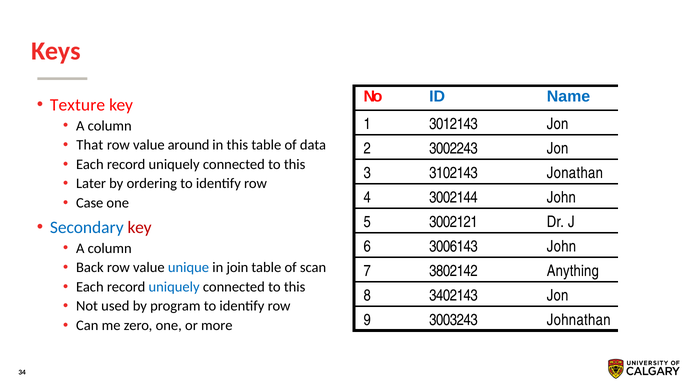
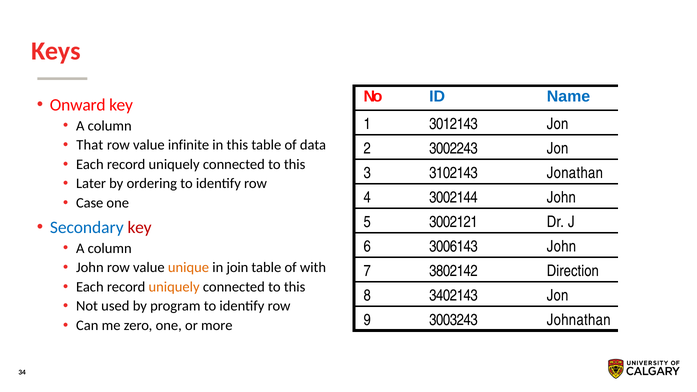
Texture: Texture -> Onward (78, 105)
around: around -> infinite (189, 145)
Back: Back -> John (90, 268)
unique colour: blue -> orange (188, 268)
scan: scan -> with (313, 268)
Anything: Anything -> Direction (573, 271)
uniquely colour: blue -> orange (174, 287)
